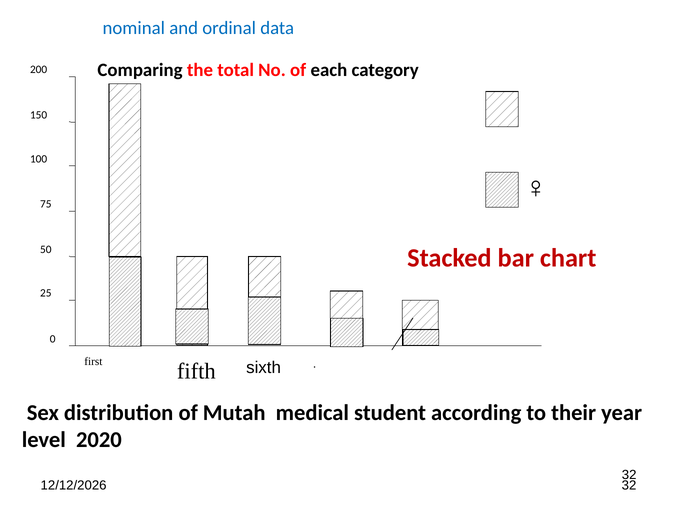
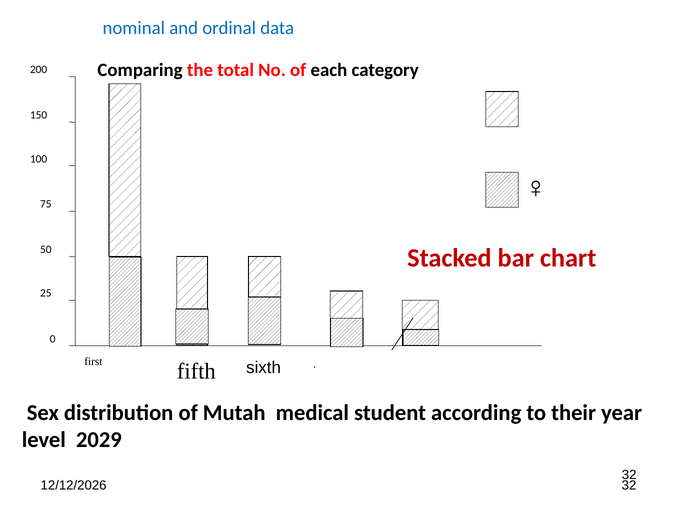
2020: 2020 -> 2029 (99, 440)
